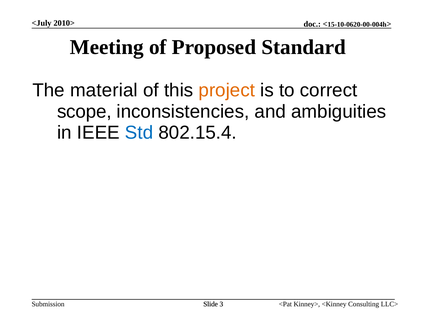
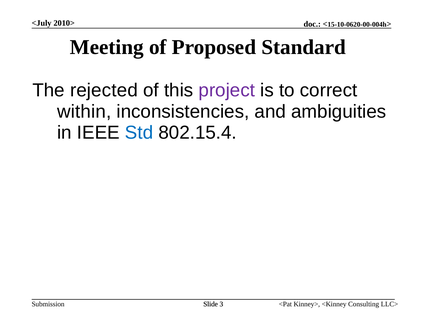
material: material -> rejected (104, 91)
project colour: orange -> purple (227, 91)
scope: scope -> within (84, 112)
